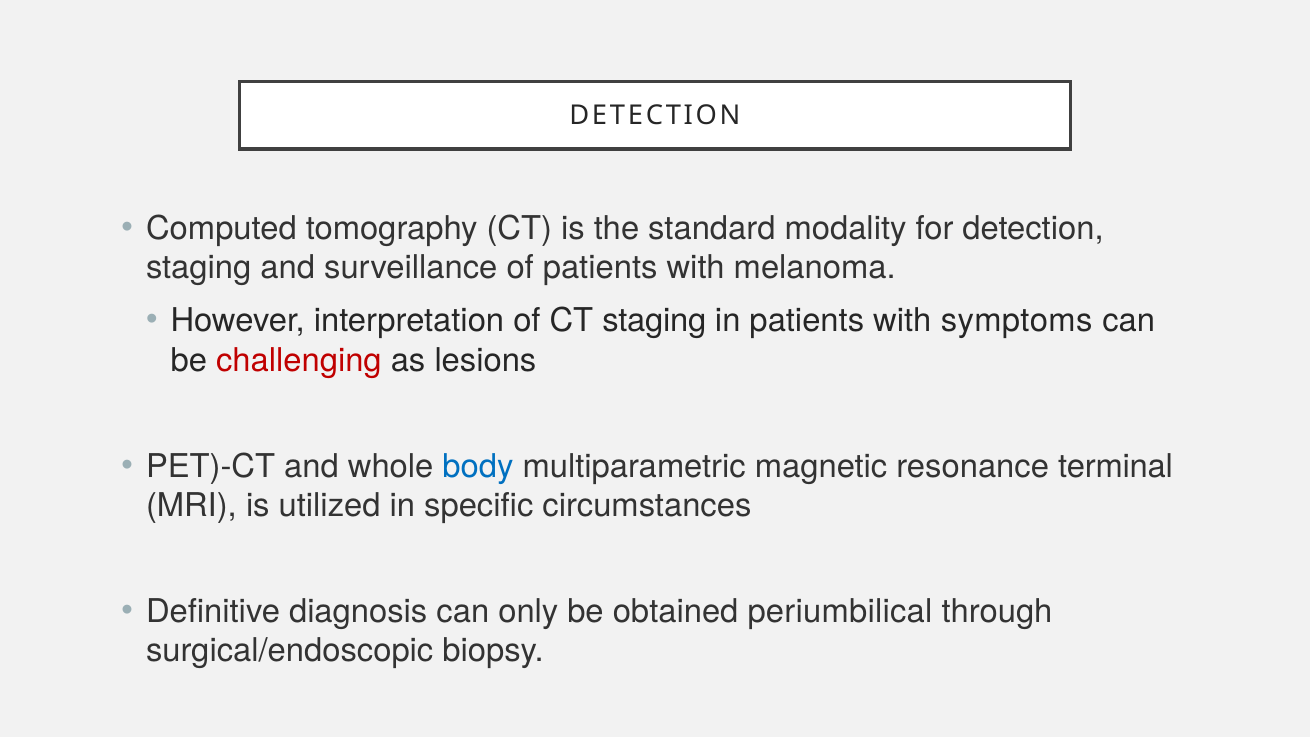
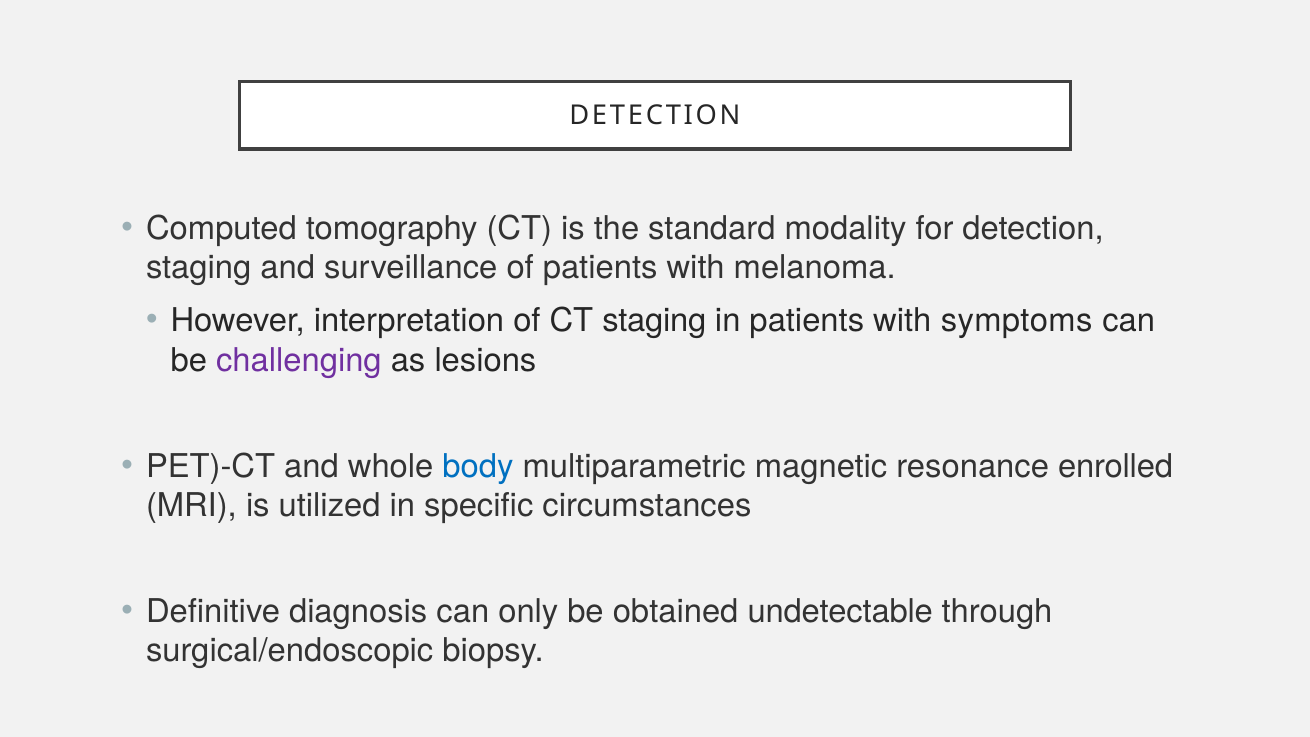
challenging colour: red -> purple (299, 360)
terminal: terminal -> enrolled (1116, 466)
periumbilical: periumbilical -> undetectable (840, 611)
